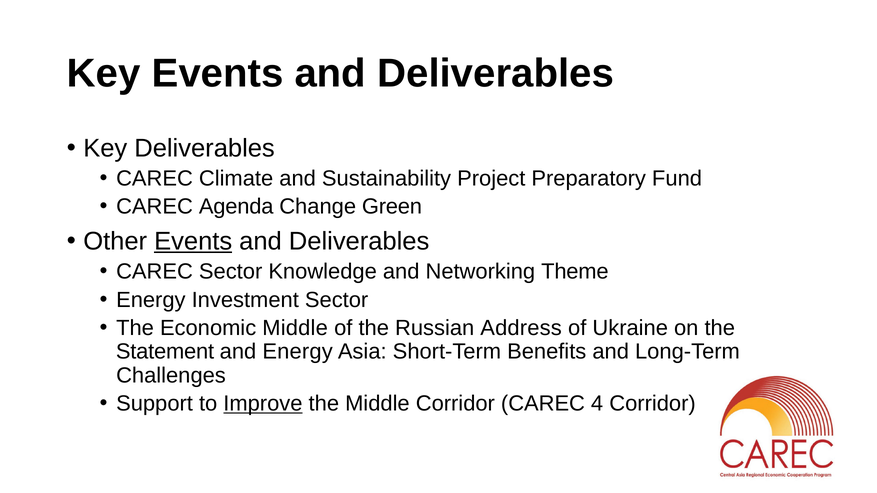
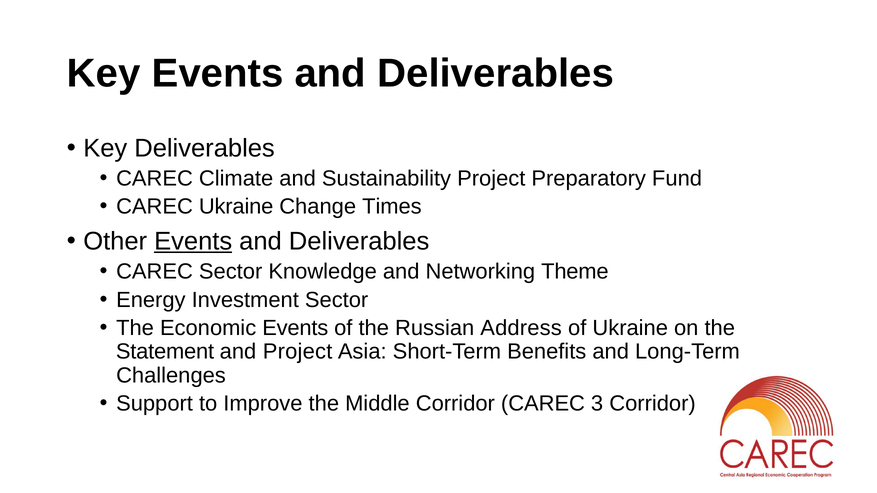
CAREC Agenda: Agenda -> Ukraine (236, 207)
Green: Green -> Times (392, 207)
Economic Middle: Middle -> Events (295, 328)
and Energy: Energy -> Project (298, 352)
Improve underline: present -> none (263, 404)
4: 4 -> 3 (597, 404)
